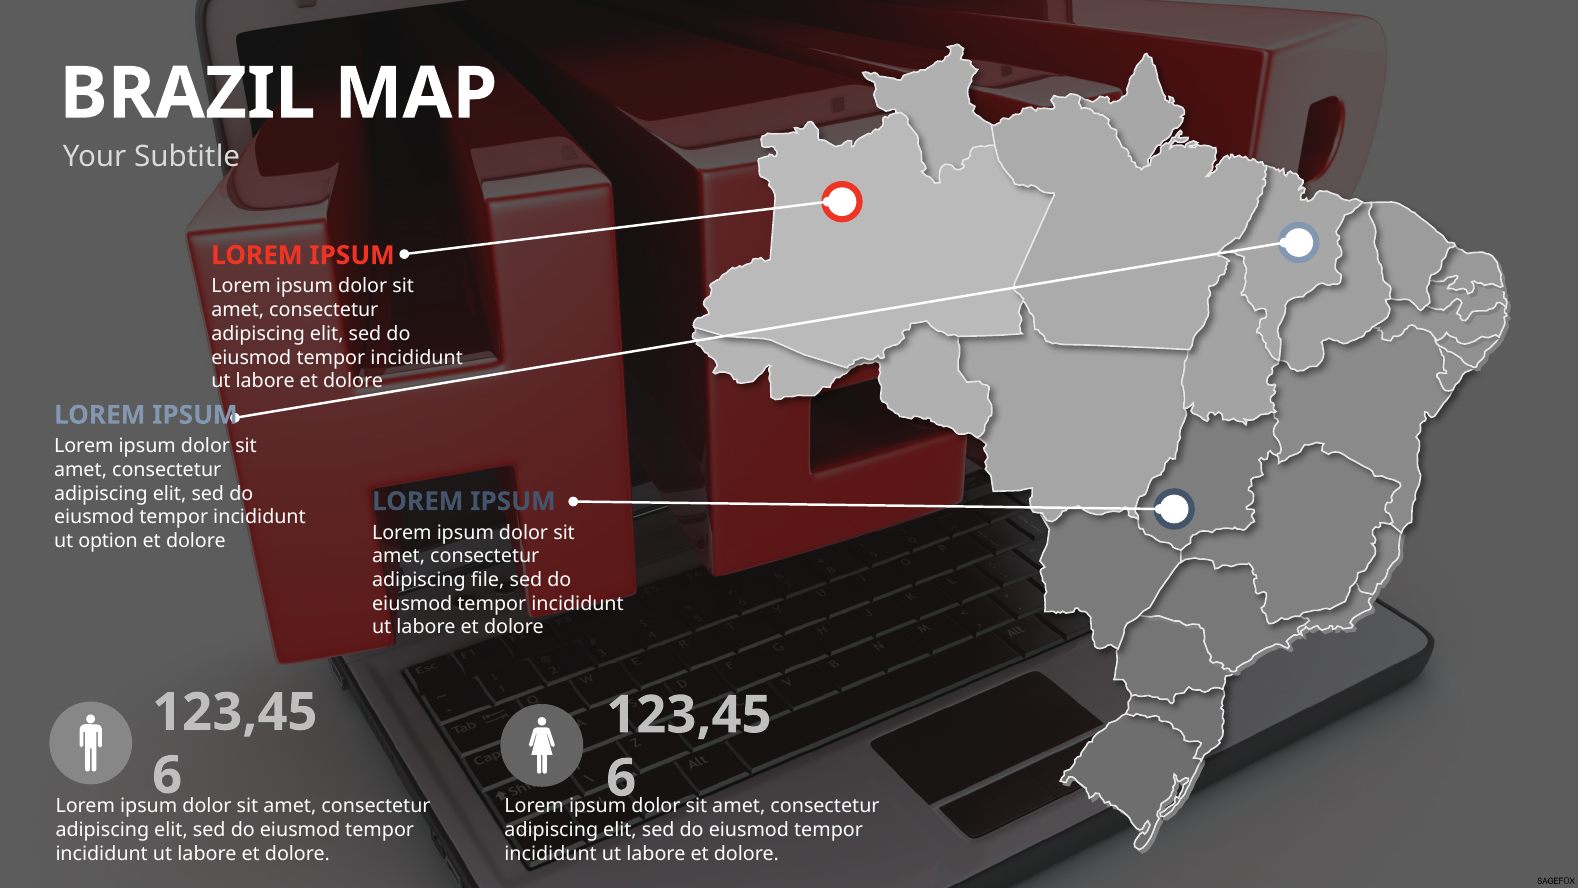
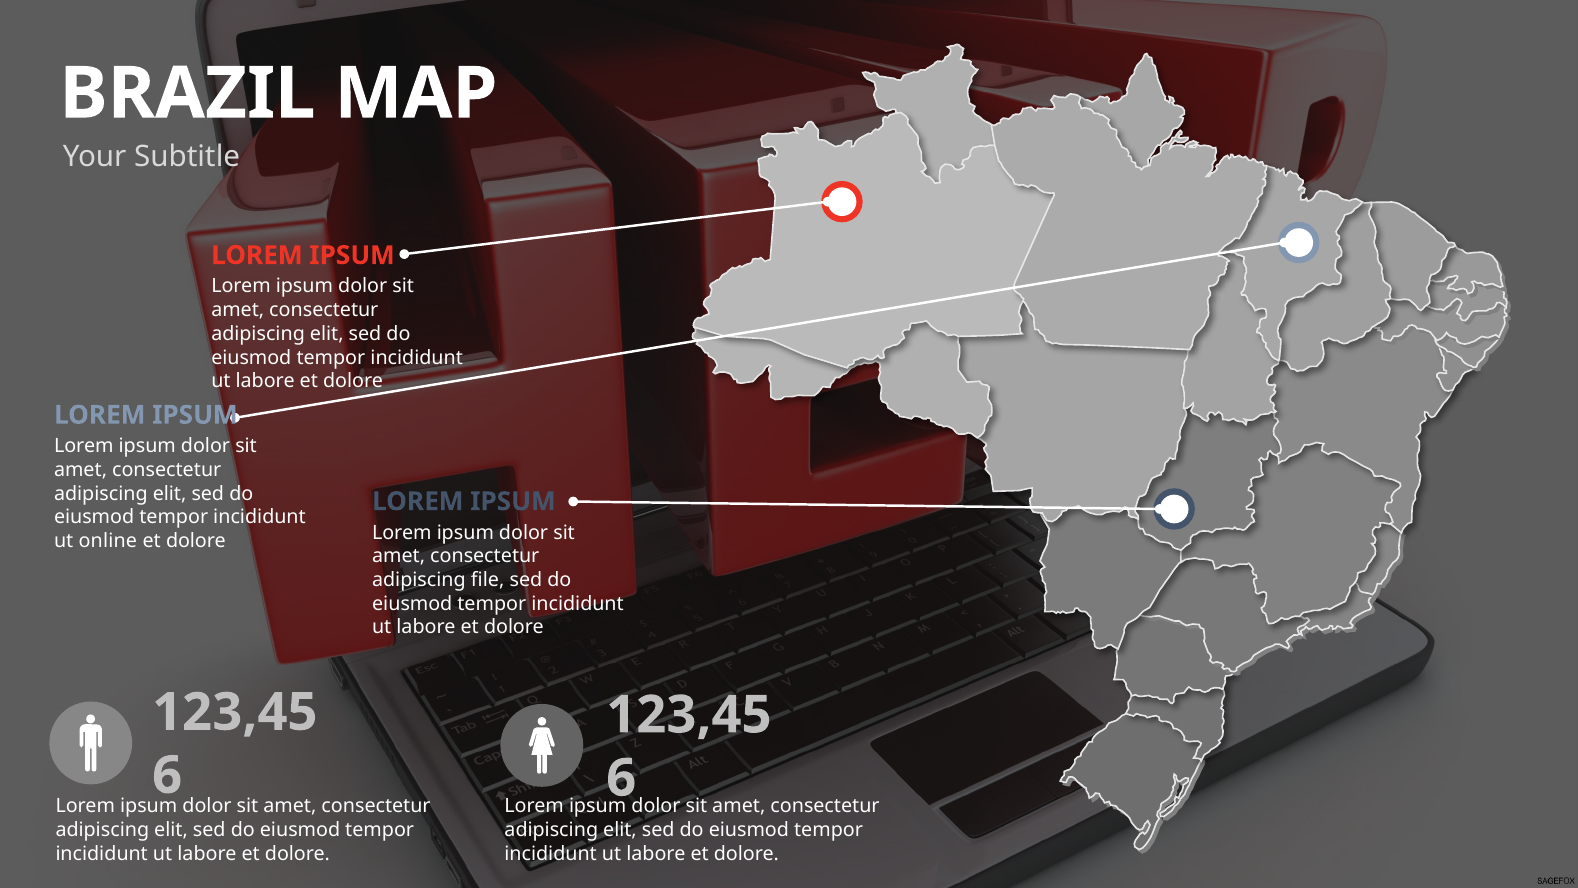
option: option -> online (108, 541)
